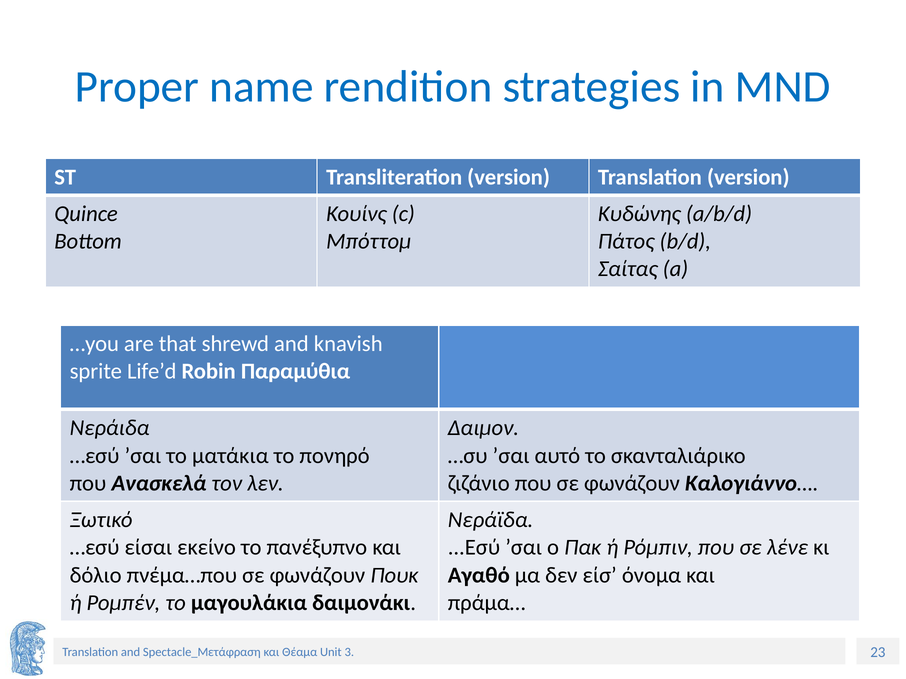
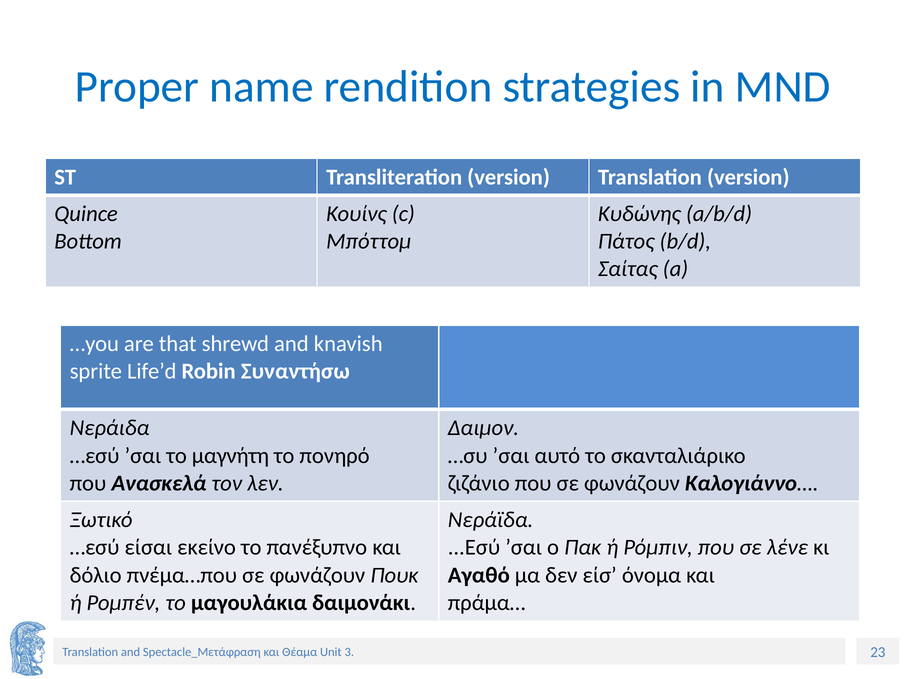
Παραμύθια: Παραμύθια -> Συναντήσω (295, 372)
ματάκια: ματάκια -> μαγνήτη (230, 456)
